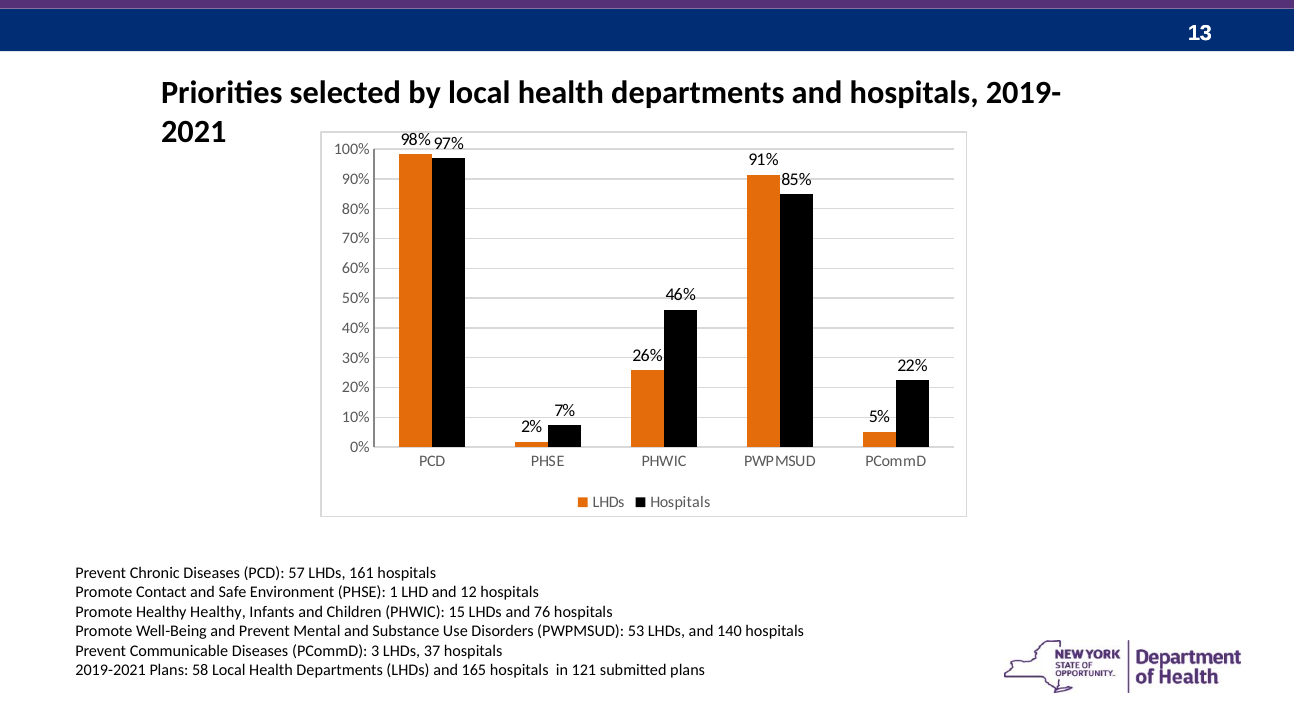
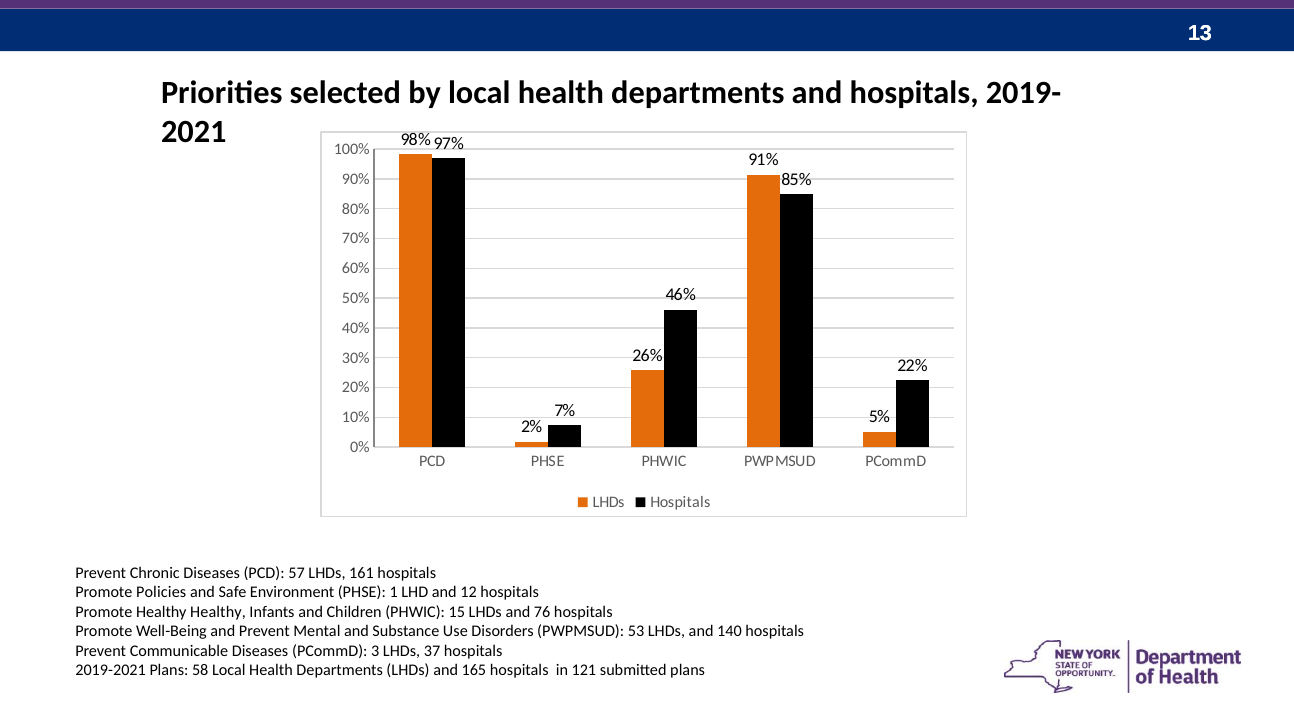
Contact: Contact -> Policies (161, 592)
